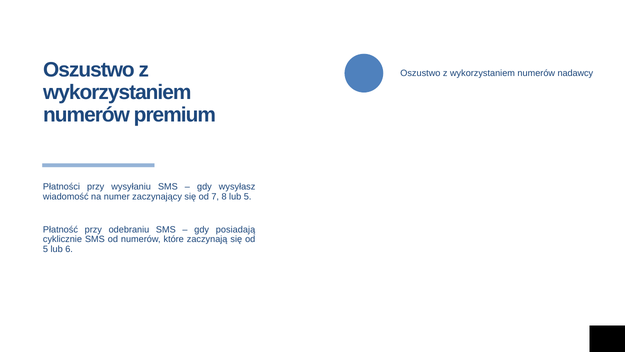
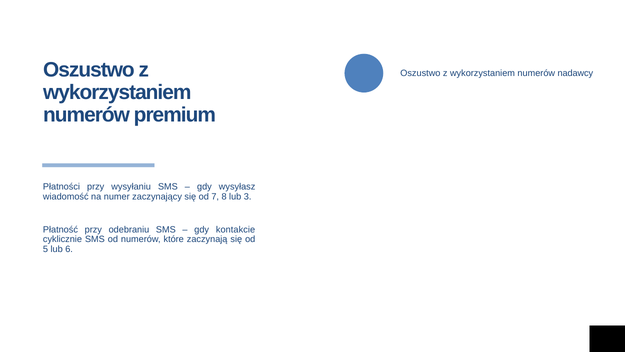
lub 5: 5 -> 3 (248, 196)
posiadają: posiadają -> kontakcie (236, 229)
